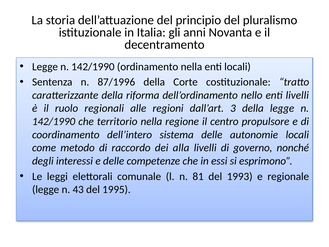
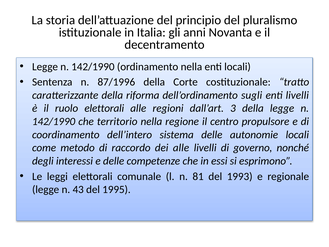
nello: nello -> sugli (252, 95)
ruolo regionali: regionali -> elettorali (104, 108)
dei alla: alla -> alle (181, 148)
